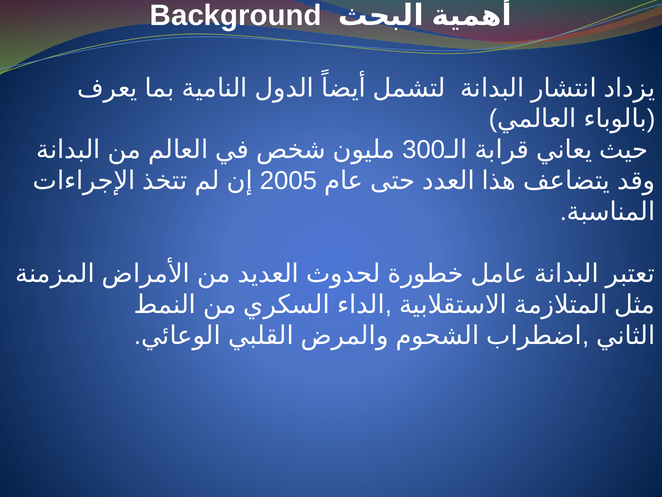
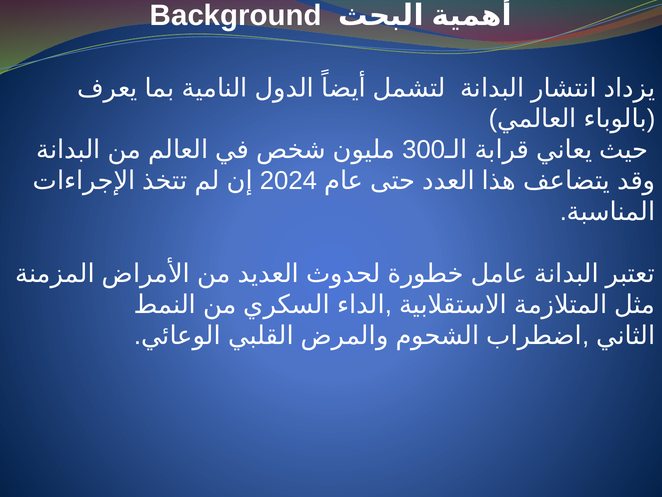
2005: 2005 -> 2024 (288, 181)
